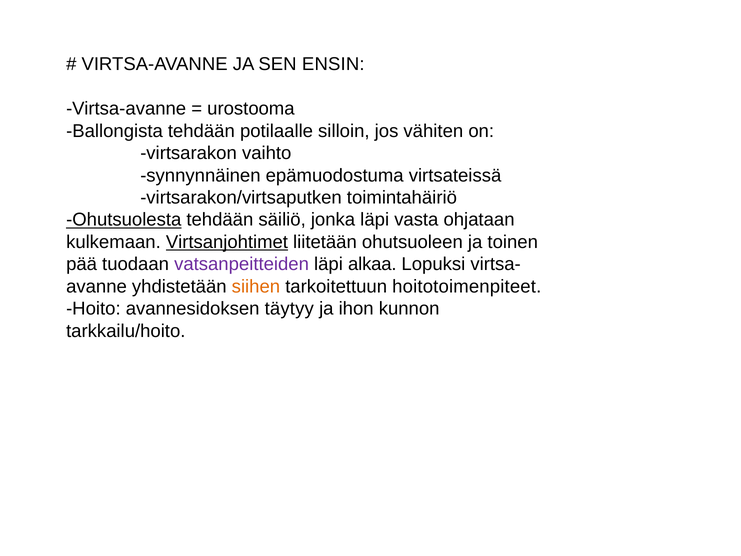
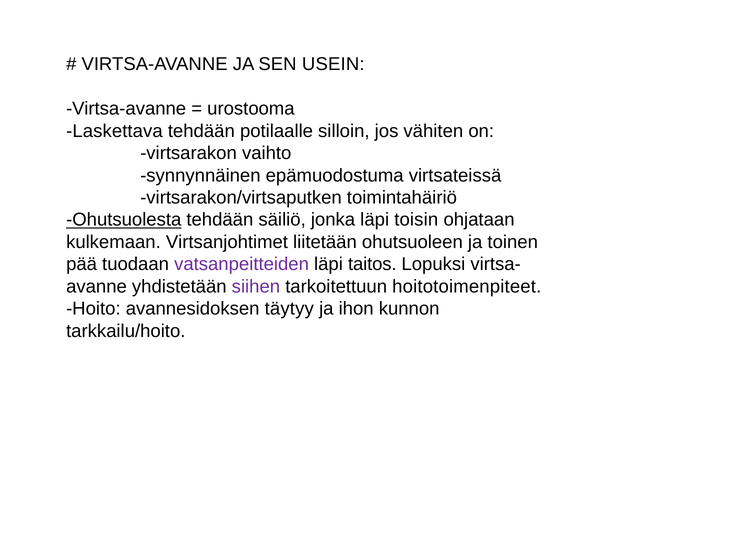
ENSIN: ENSIN -> USEIN (333, 64)
Ballongista: Ballongista -> Laskettava (114, 131)
vasta: vasta -> toisin (416, 220)
Virtsanjohtimet underline: present -> none (227, 242)
alkaa: alkaa -> taitos (372, 264)
siihen colour: orange -> purple (256, 286)
